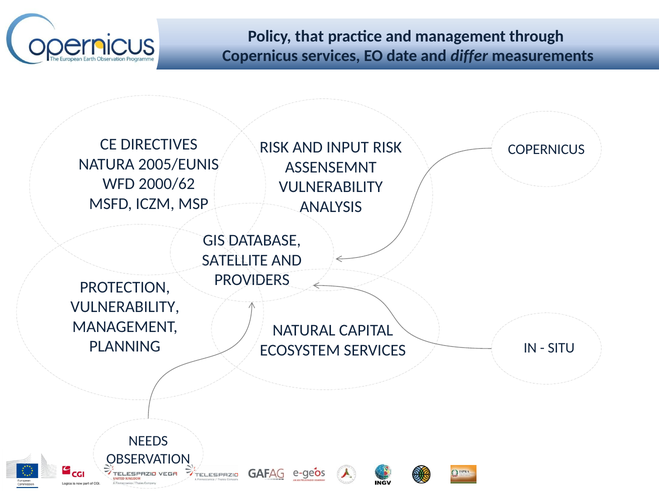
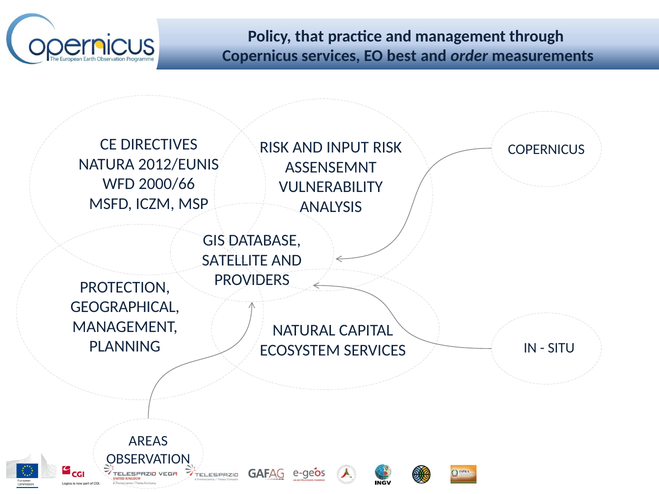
date: date -> best (402, 56)
differ: differ -> order (469, 56)
2005/EUNIS: 2005/EUNIS -> 2012/EUNIS (179, 164)
2000/62: 2000/62 -> 2000/66 (167, 184)
VULNERABILITY: VULNERABILITY -> GEOGRAPHICAL (125, 307)
NEEDS: NEEDS -> AREAS (148, 441)
